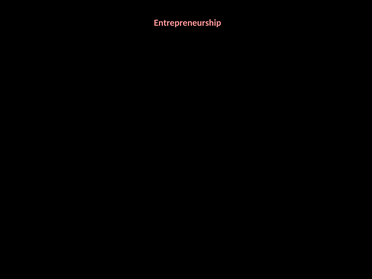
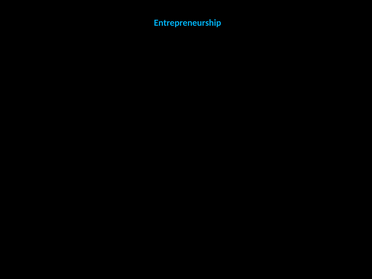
Entrepreneurship colour: pink -> light blue (188, 23)
